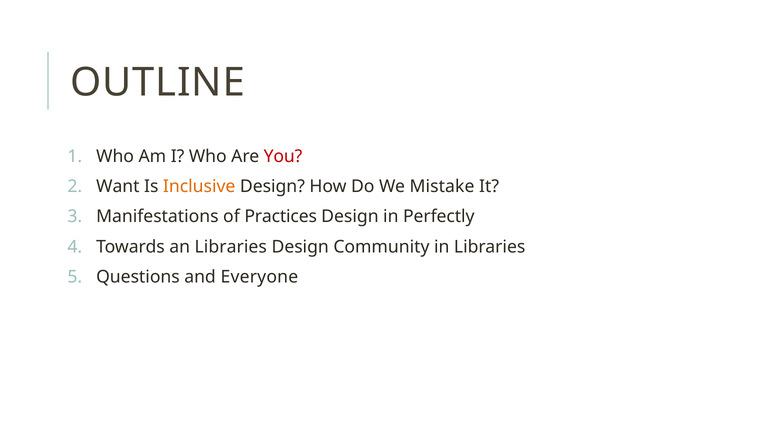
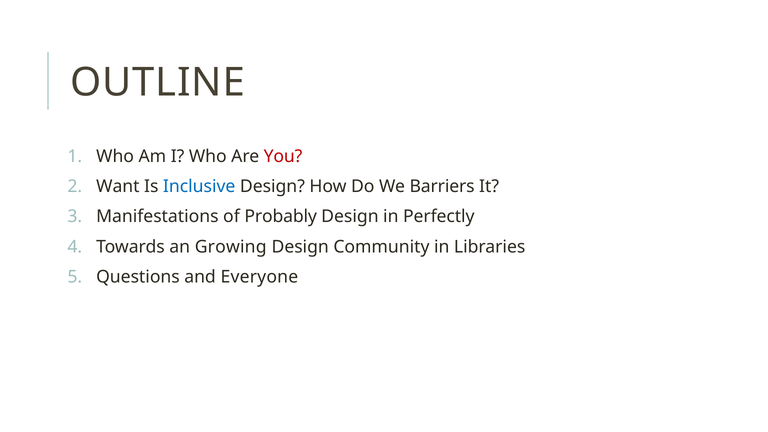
Inclusive colour: orange -> blue (199, 186)
Mistake: Mistake -> Barriers (442, 186)
Practices: Practices -> Probably (281, 217)
an Libraries: Libraries -> Growing (231, 247)
